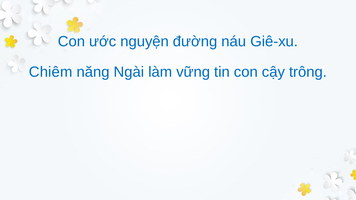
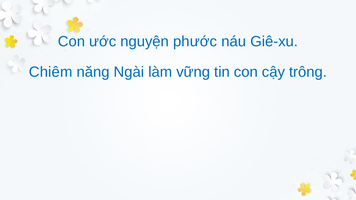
đường: đường -> phước (195, 42)
